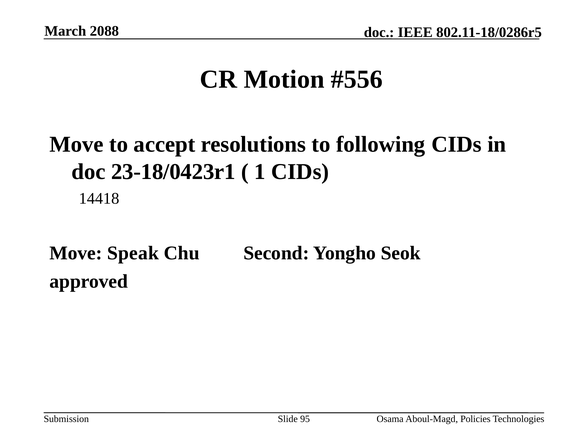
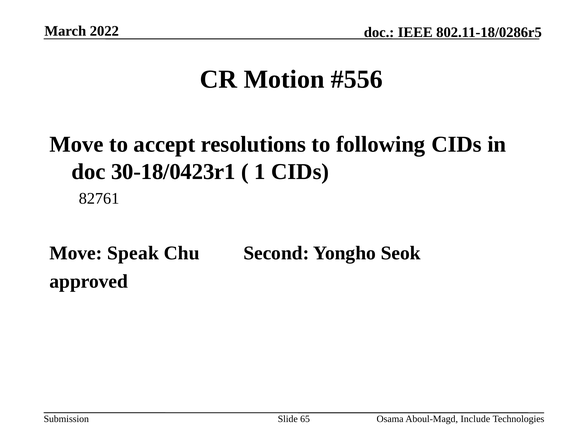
2088: 2088 -> 2022 (104, 31)
23-18/0423r1: 23-18/0423r1 -> 30-18/0423r1 (173, 172)
14418: 14418 -> 82761 (99, 199)
95: 95 -> 65 (305, 419)
Policies: Policies -> Include (475, 419)
